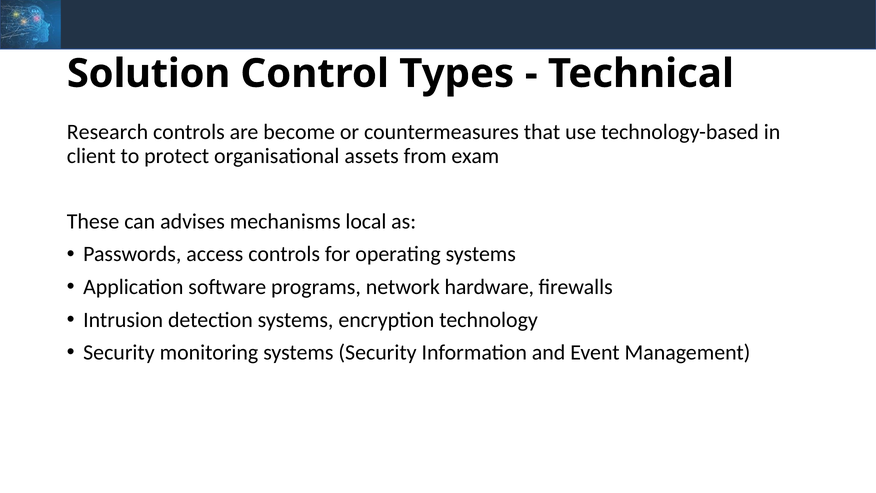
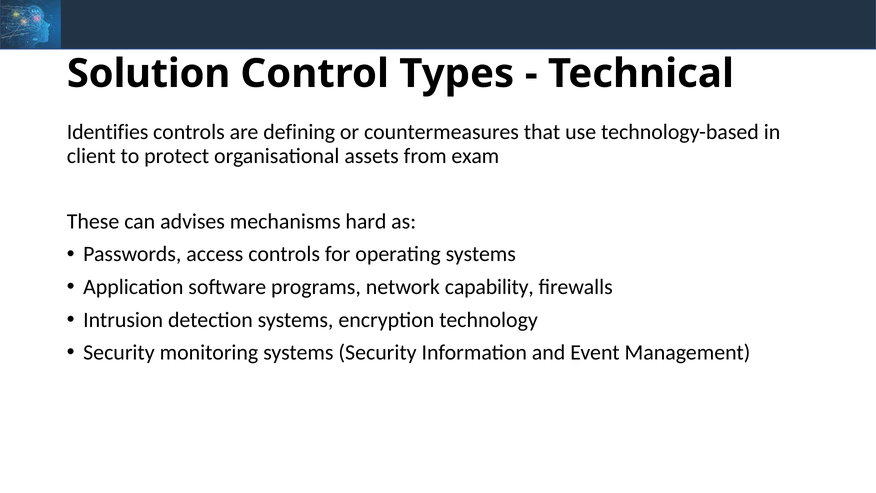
Research: Research -> Identifies (108, 132)
become: become -> defining (299, 132)
local: local -> hard (366, 221)
hardware: hardware -> capability (489, 287)
